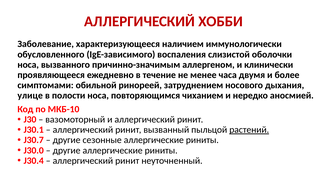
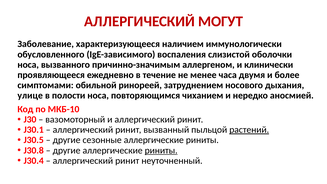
ХОББИ: ХОББИ -> МОГУТ (221, 22)
J30.7: J30.7 -> J30.5 (34, 140)
J30.0: J30.0 -> J30.8 (34, 150)
риниты underline: none -> present (161, 150)
